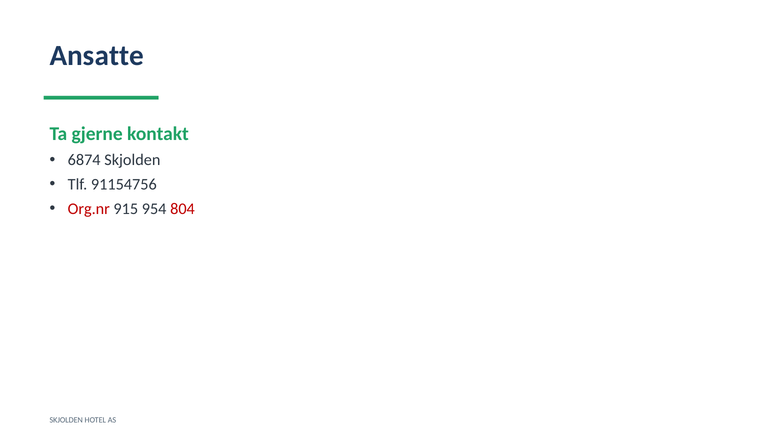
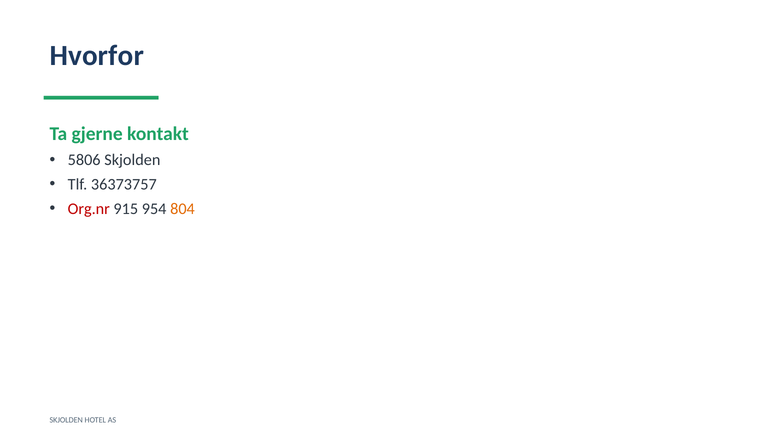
Ansatte: Ansatte -> Hvorfor (97, 56)
6874: 6874 -> 5806 (84, 160)
91154756: 91154756 -> 36373757 (124, 184)
804 colour: red -> orange (182, 209)
